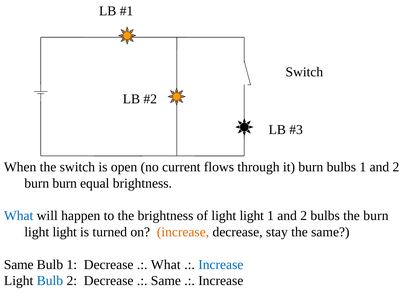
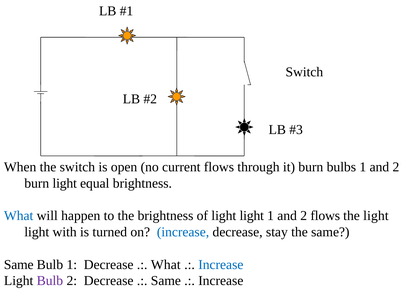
burn burn: burn -> light (65, 183)
2 bulbs: bulbs -> flows (325, 216)
the burn: burn -> light (376, 216)
light: light -> with (65, 232)
increase colour: orange -> blue (183, 232)
Bulb colour: blue -> purple (50, 281)
